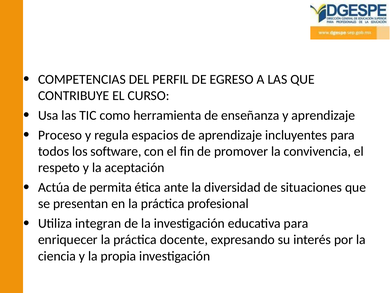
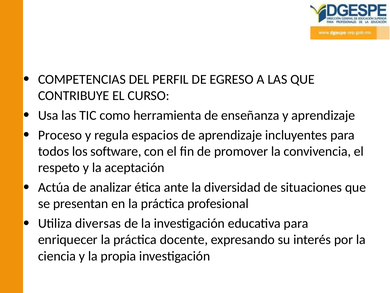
permita: permita -> analizar (111, 187)
integran: integran -> diversas (98, 223)
